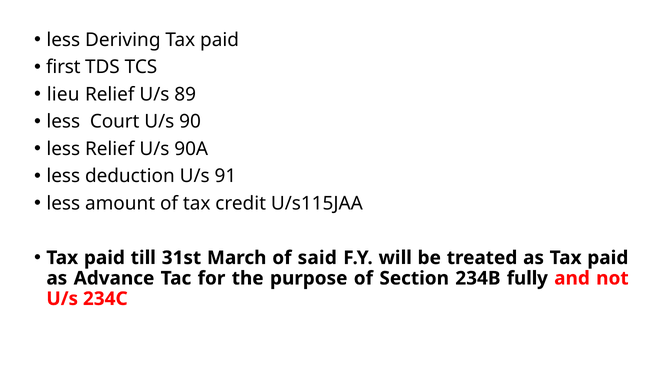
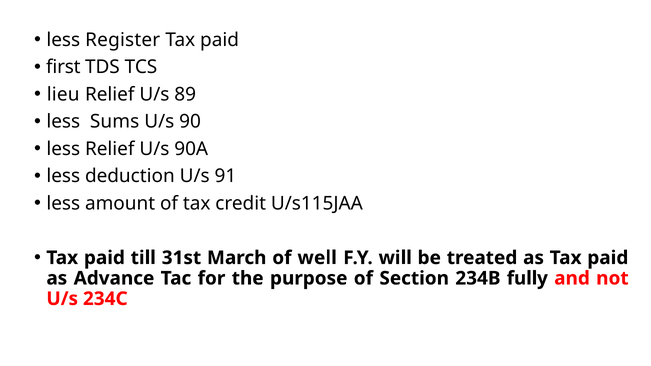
Deriving: Deriving -> Register (123, 40)
Court: Court -> Sums (115, 122)
said: said -> well (317, 258)
